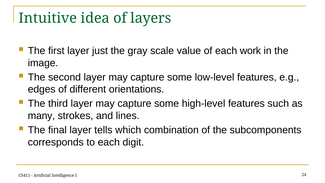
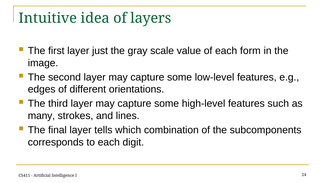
work: work -> form (250, 51)
